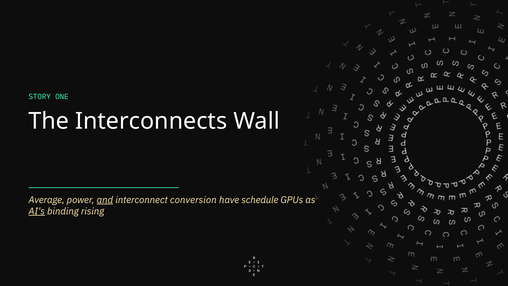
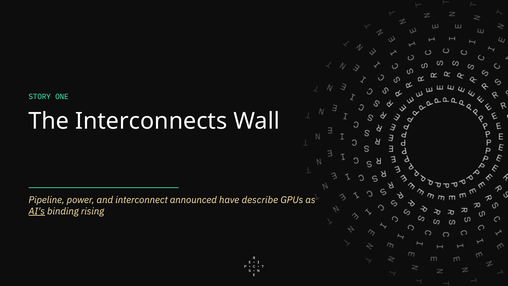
Average: Average -> Pipeline (47, 200)
and underline: present -> none (105, 200)
conversion: conversion -> announced (193, 200)
schedule: schedule -> describe (260, 200)
